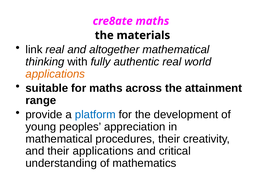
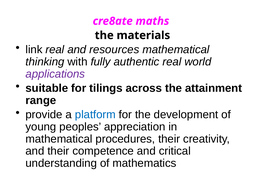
altogether: altogether -> resources (114, 50)
applications colour: orange -> purple (55, 74)
for maths: maths -> tilings (106, 88)
their applications: applications -> competence (103, 151)
